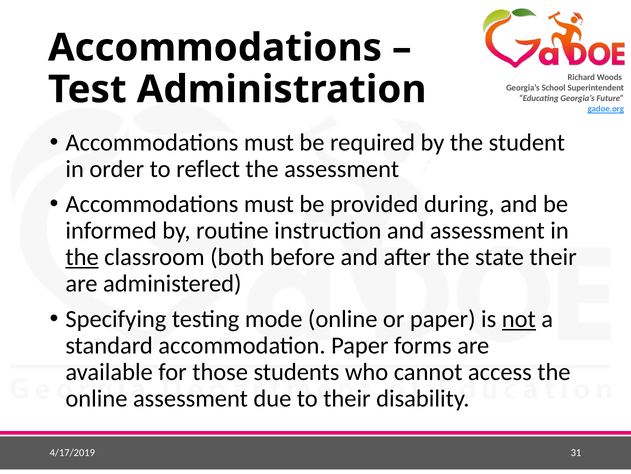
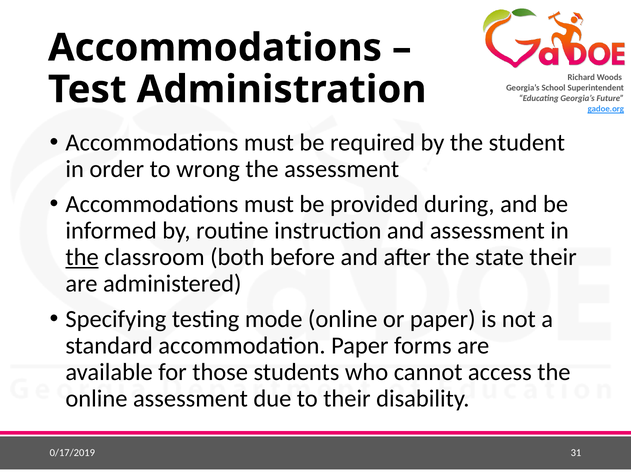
reflect: reflect -> wrong (208, 169)
not underline: present -> none (519, 318)
4/17/2019: 4/17/2019 -> 0/17/2019 (72, 452)
